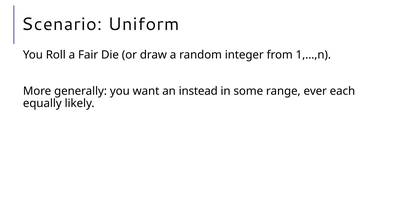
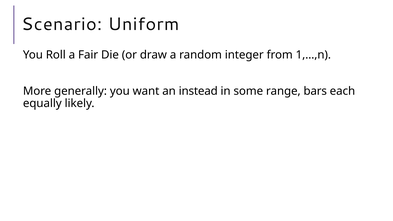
ever: ever -> bars (315, 91)
